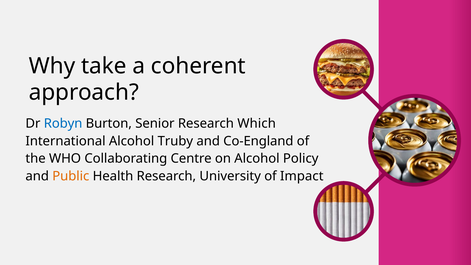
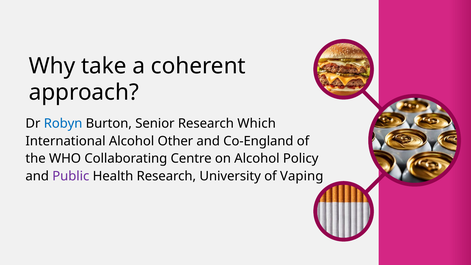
Truby: Truby -> Other (175, 141)
Public colour: orange -> purple (71, 176)
Impact: Impact -> Vaping (302, 176)
